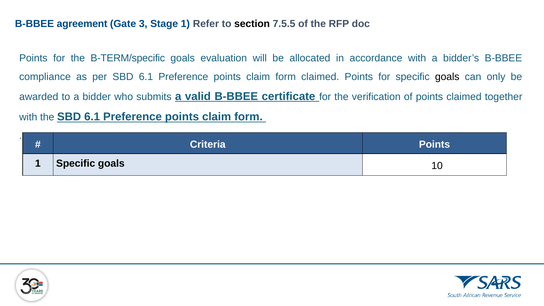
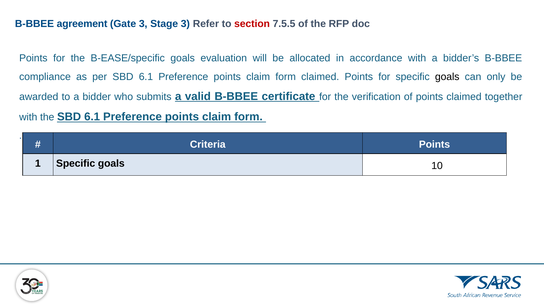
Stage 1: 1 -> 3 (185, 24)
section colour: black -> red (252, 24)
B-TERM/specific: B-TERM/specific -> B-EASE/specific (128, 58)
